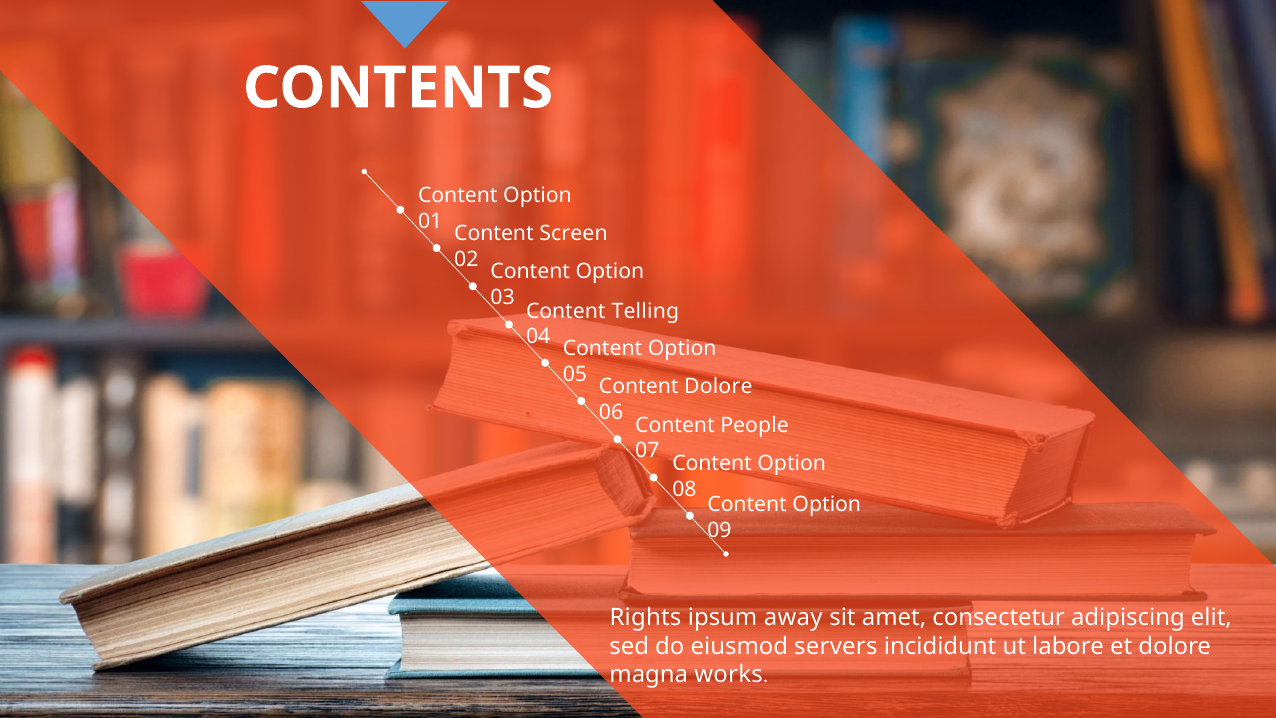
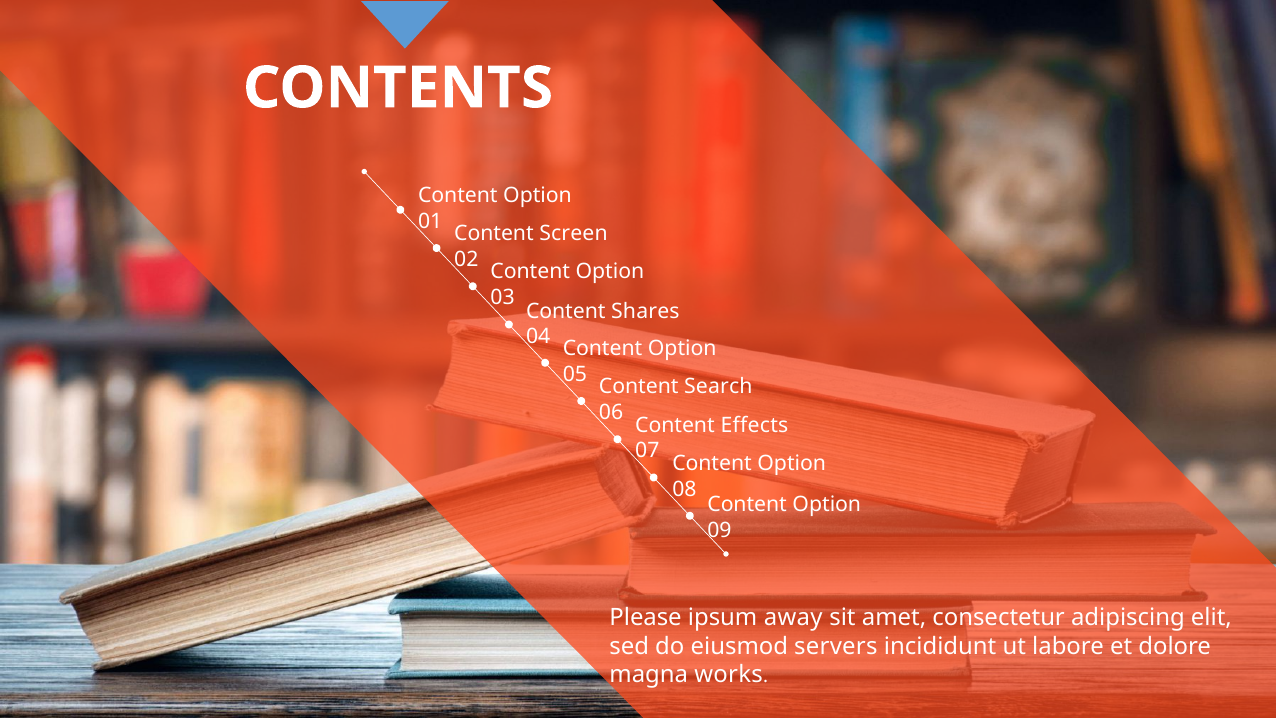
Telling: Telling -> Shares (645, 311)
Content Dolore: Dolore -> Search (718, 387)
People: People -> Effects (754, 425)
Rights: Rights -> Please (646, 617)
